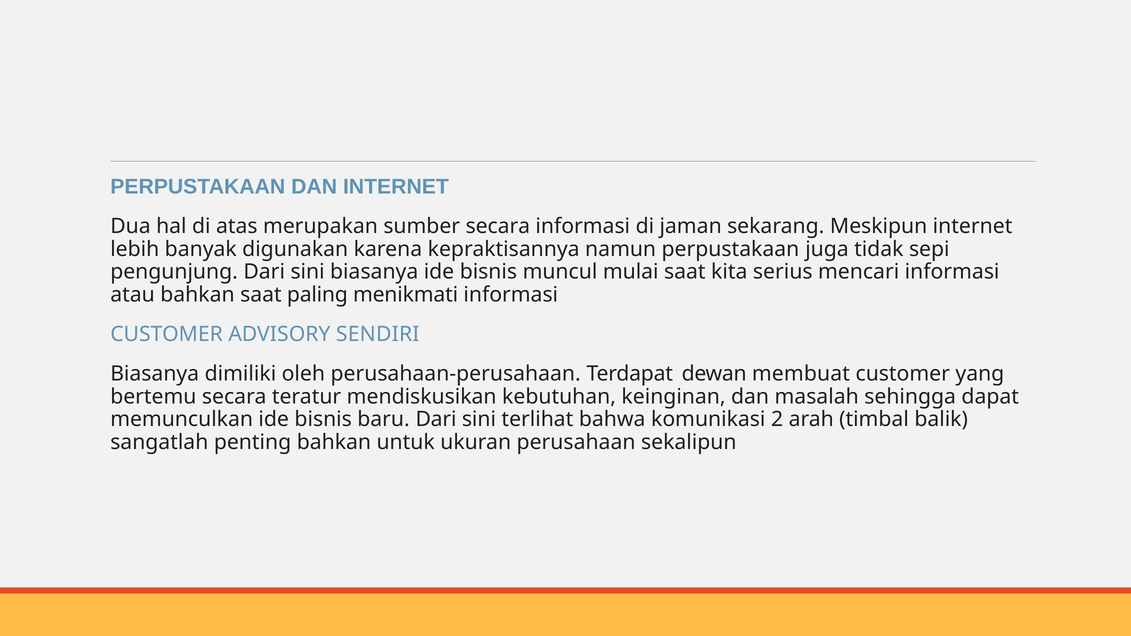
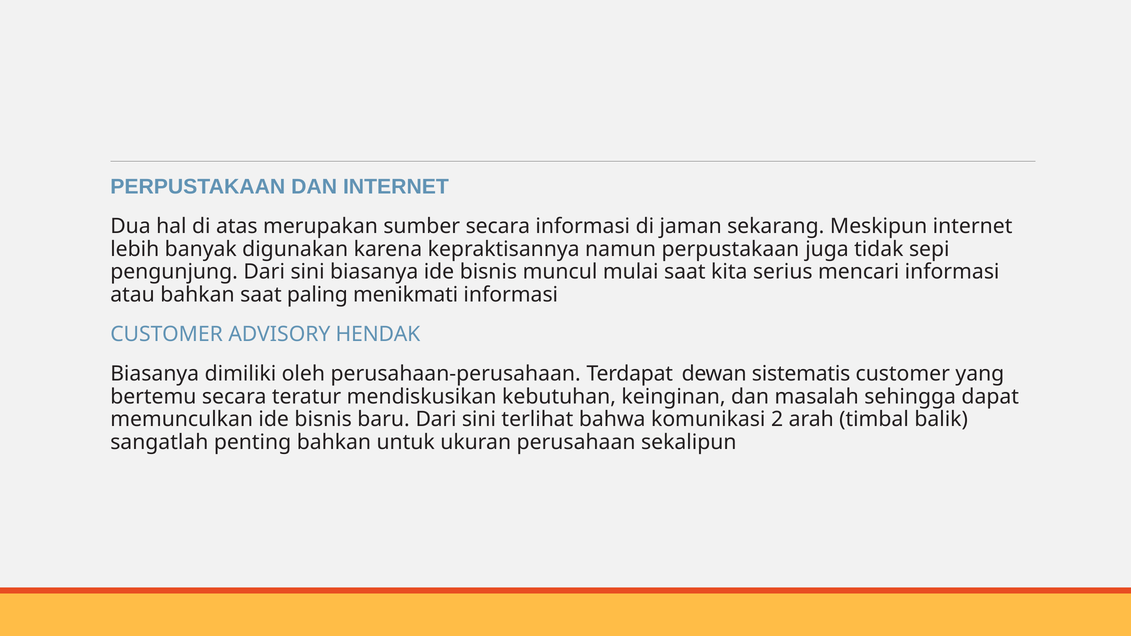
SENDIRI: SENDIRI -> HENDAK (378, 334)
membuat: membuat -> sistematis (801, 374)
